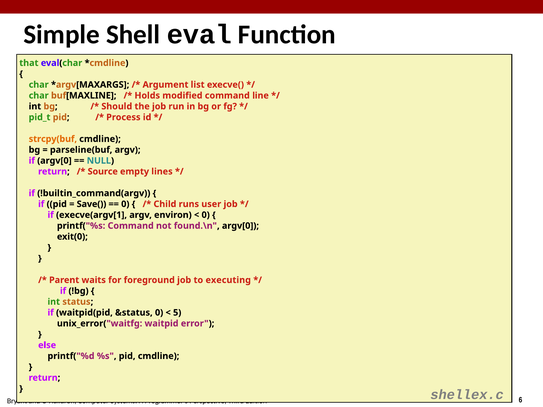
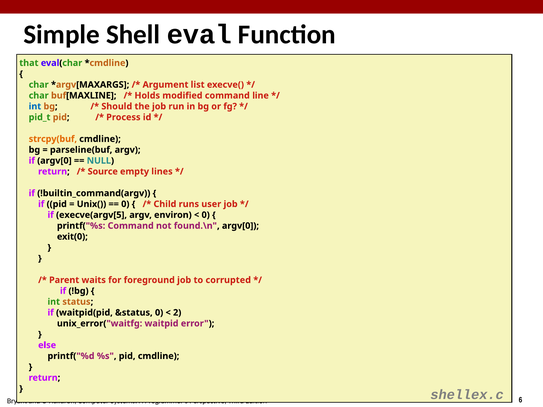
int colour: black -> blue (35, 106)
Save(: Save( -> Unix( (91, 204)
execve(argv[1: execve(argv[1 -> execve(argv[5 (92, 215)
executing: executing -> corrupted (228, 280)
5: 5 -> 2 (177, 313)
